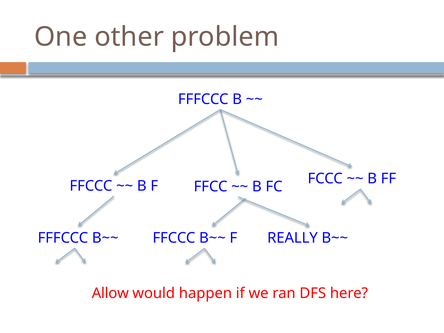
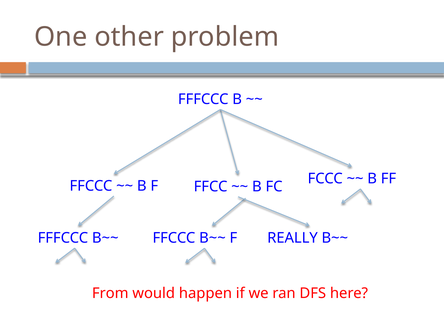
Allow: Allow -> From (110, 293)
